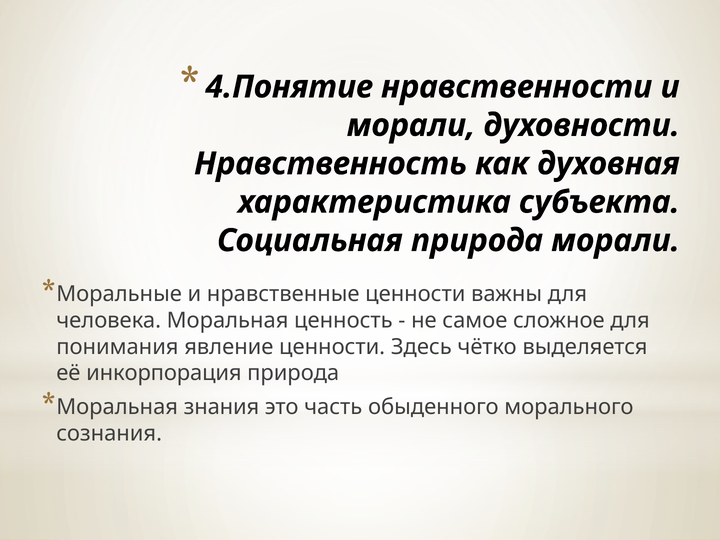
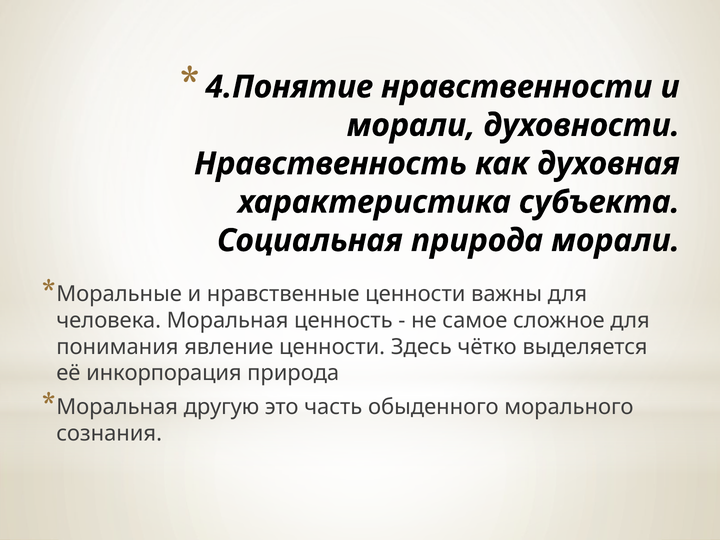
знания: знания -> другую (222, 407)
